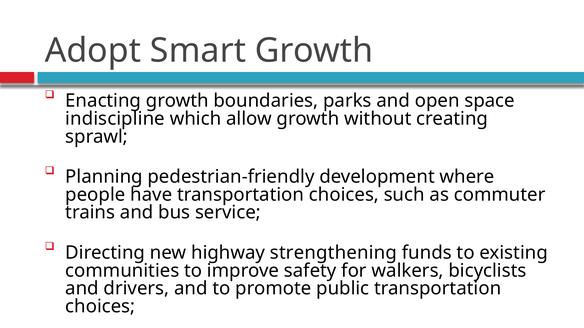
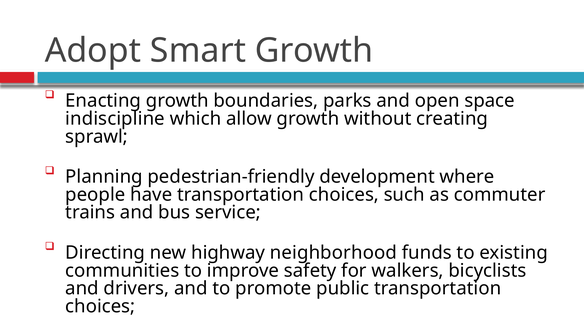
strengthening: strengthening -> neighborhood (333, 253)
